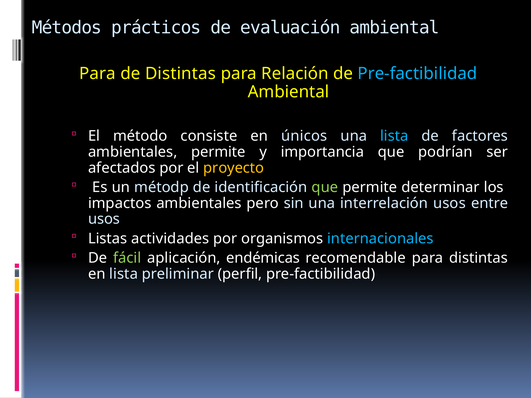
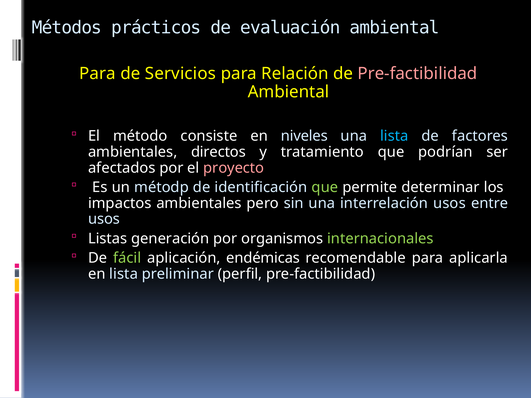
de Distintas: Distintas -> Servicios (180, 74)
Pre-factibilidad colour: light blue -> pink (417, 74)
únicos: únicos -> niveles (304, 136)
ambientales permite: permite -> directos (218, 152)
importancia: importancia -> tratamiento (322, 152)
proyecto colour: yellow -> pink (234, 168)
actividades: actividades -> generación (170, 239)
internacionales colour: light blue -> light green (380, 239)
para distintas: distintas -> aplicarla (479, 258)
